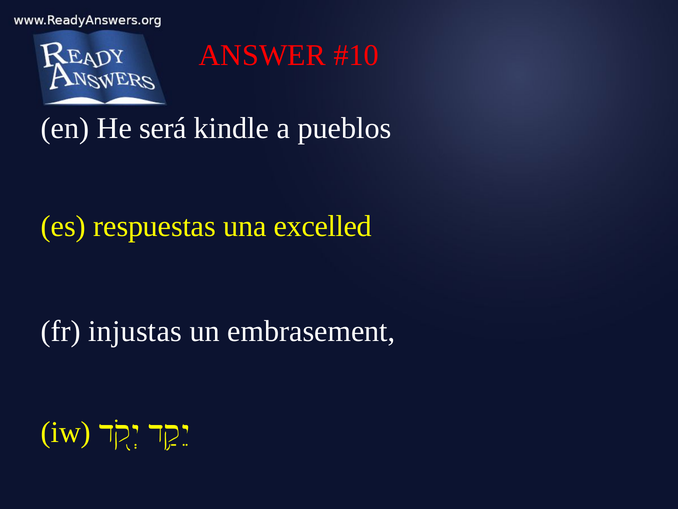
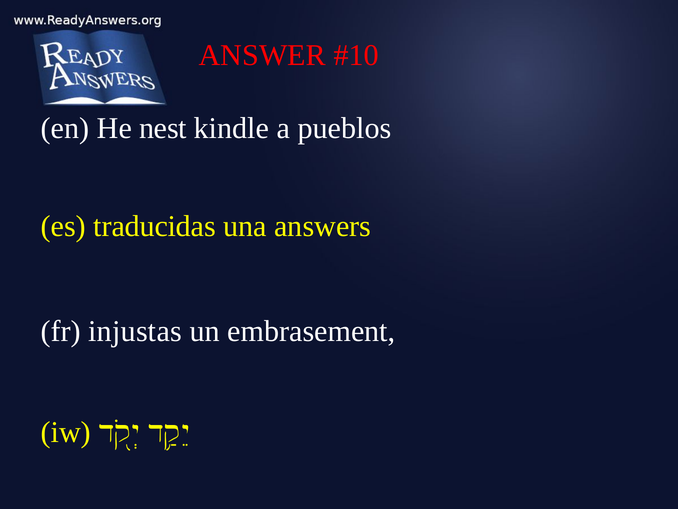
será: será -> nest (163, 128)
respuestas: respuestas -> traducidas (155, 226)
excelled: excelled -> answers (323, 226)
